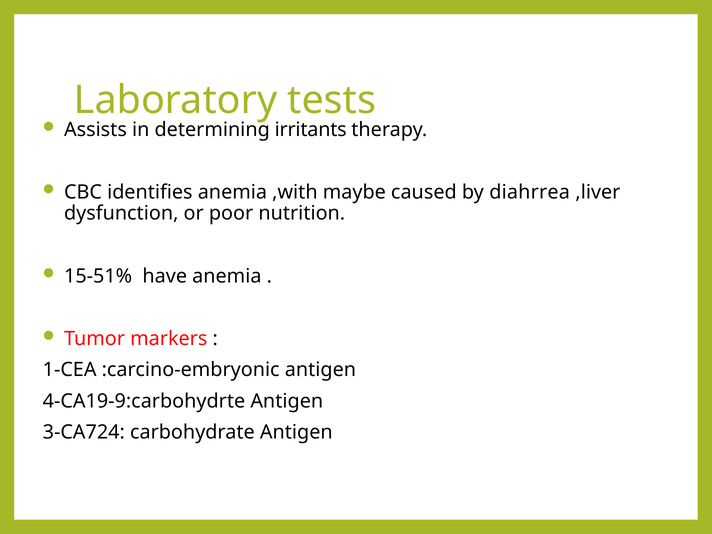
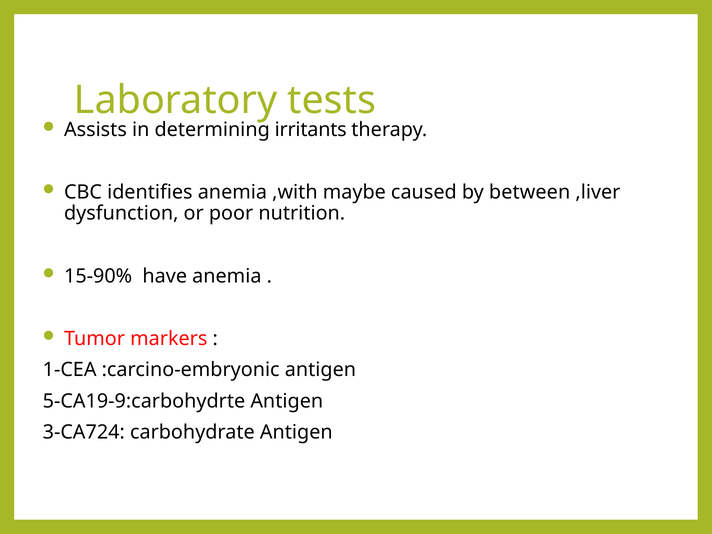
diahrrea: diahrrea -> between (530, 192)
15-51%: 15-51% -> 15-90% (98, 276)
4-CA19-9:carbohydrte: 4-CA19-9:carbohydrte -> 5-CA19-9:carbohydrte (144, 401)
